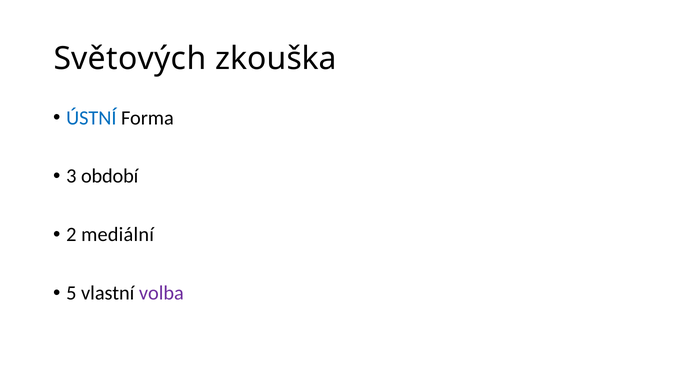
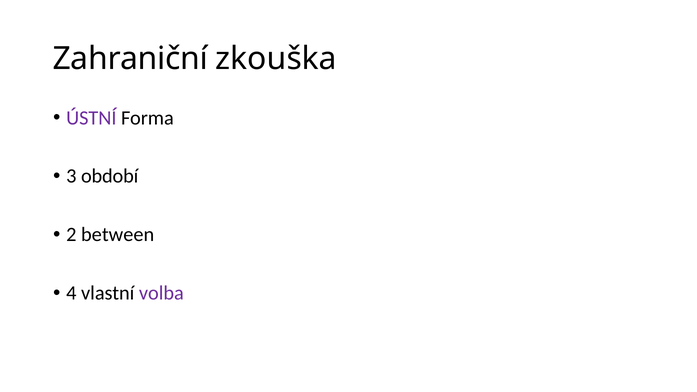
Světových: Světových -> Zahraniční (130, 59)
ÚSTNÍ colour: blue -> purple (91, 118)
mediální: mediální -> between (118, 235)
5: 5 -> 4 (71, 293)
